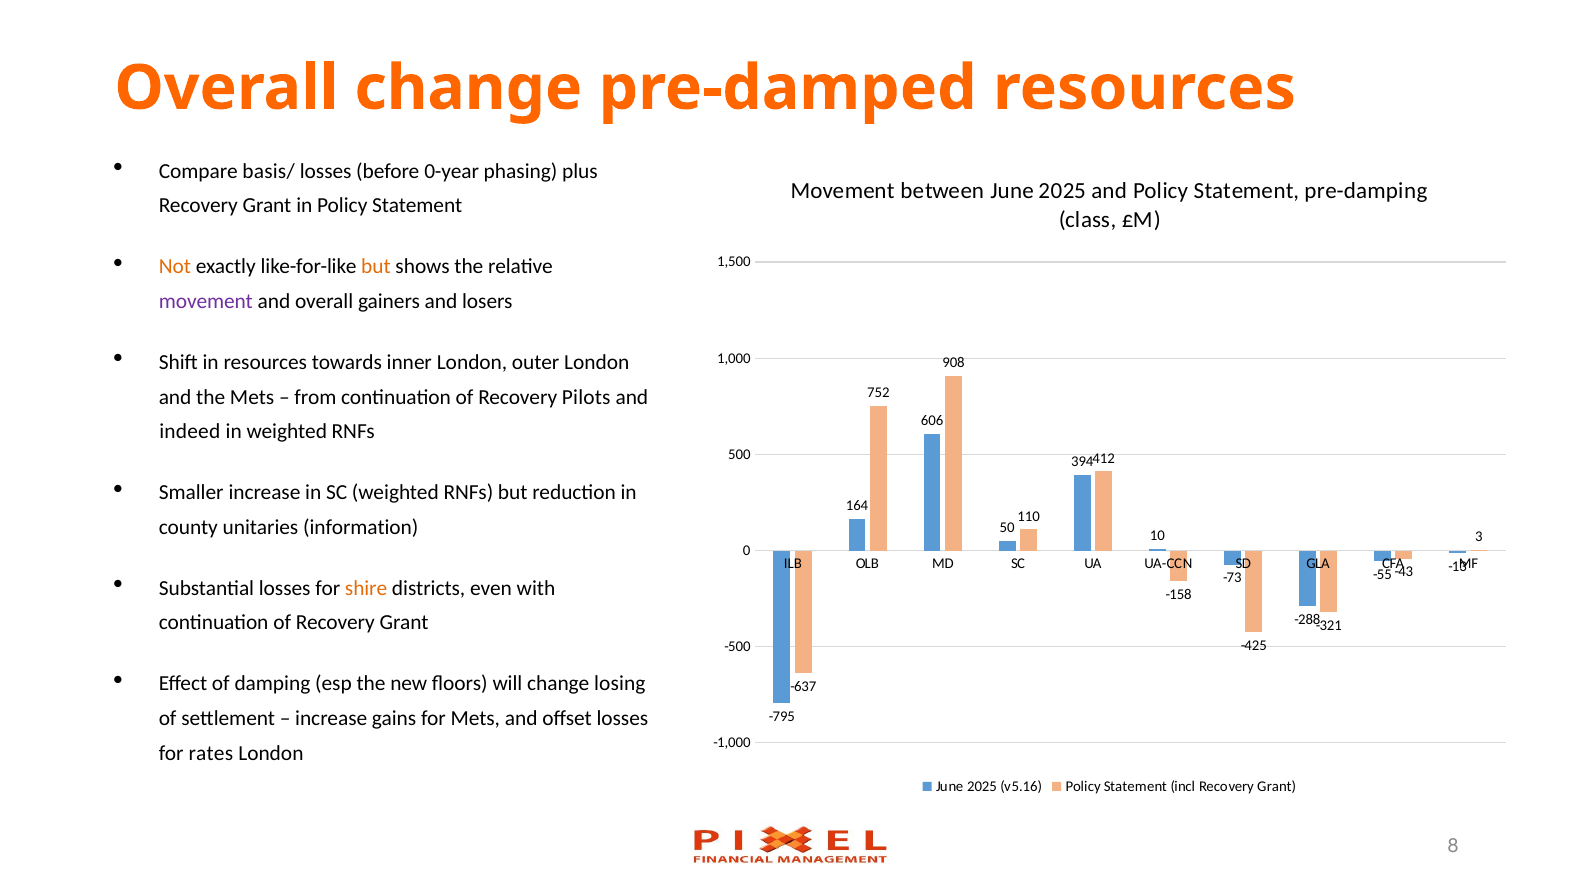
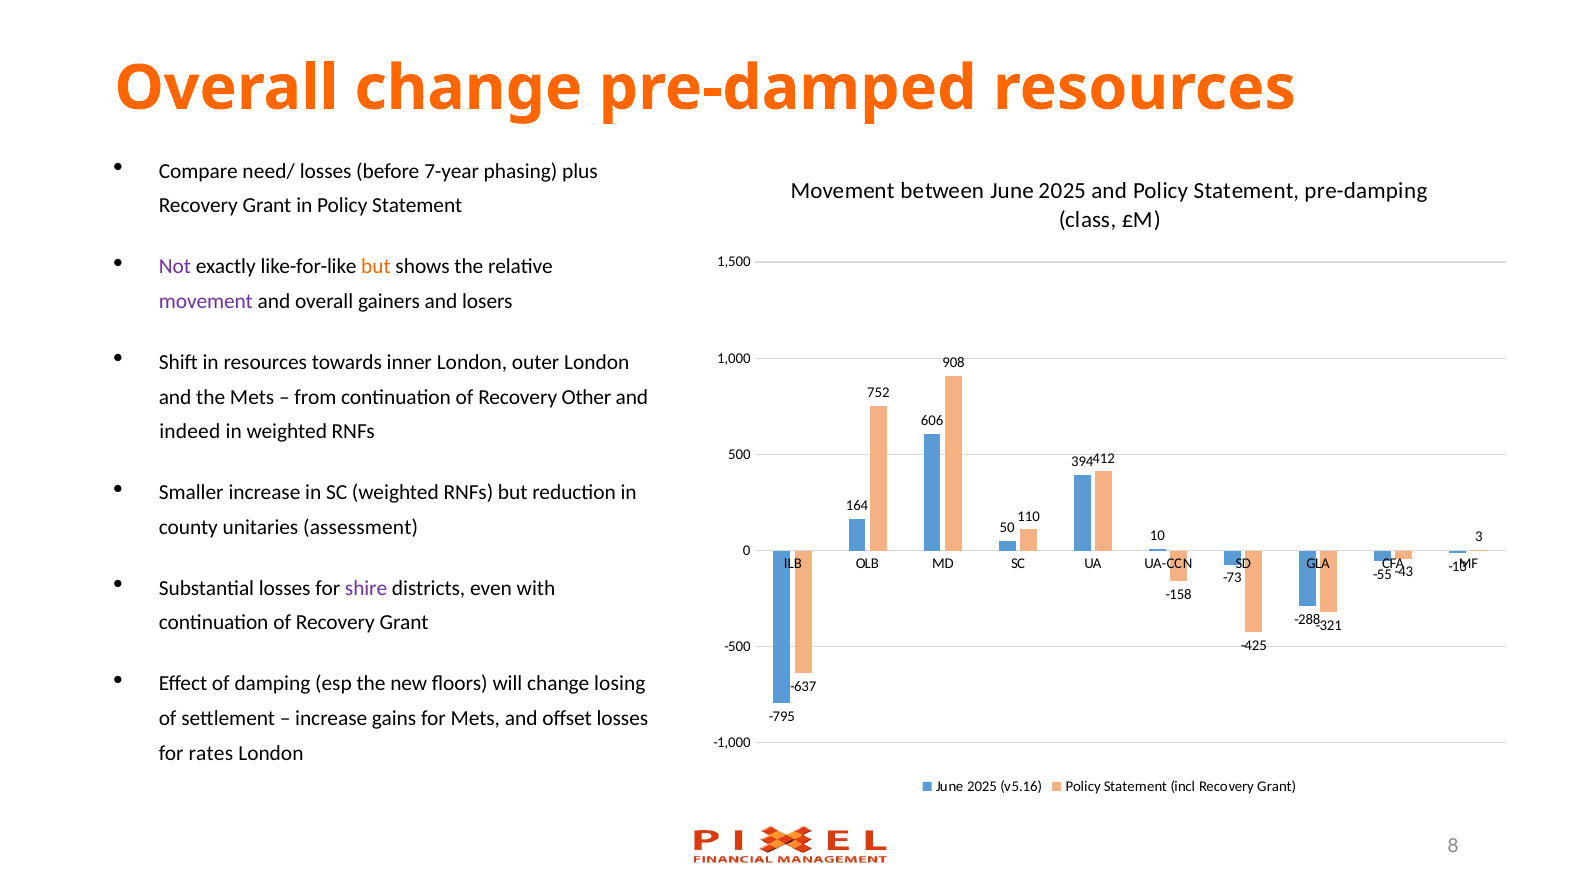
basis/: basis/ -> need/ (269, 171)
0-year: 0-year -> 7-year (452, 171)
Not colour: orange -> purple (175, 267)
Pilots: Pilots -> Other (586, 397)
information: information -> assessment (361, 527)
shire colour: orange -> purple (366, 588)
